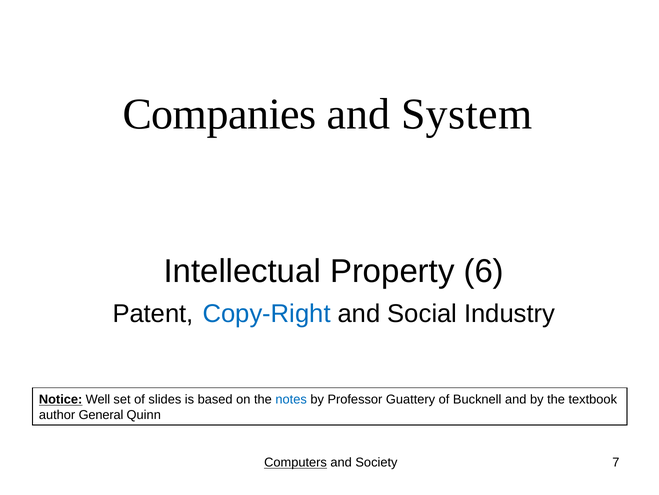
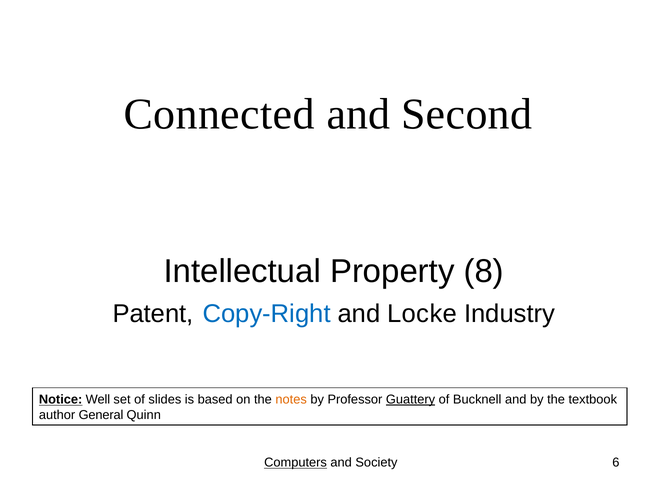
Companies: Companies -> Connected (219, 114)
System: System -> Second (467, 114)
6: 6 -> 8 (484, 271)
Social: Social -> Locke (422, 313)
notes colour: blue -> orange (291, 399)
Guattery underline: none -> present (411, 399)
7: 7 -> 6 (616, 462)
